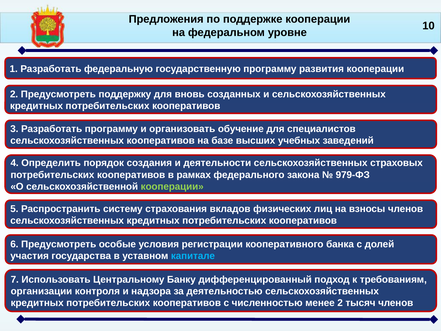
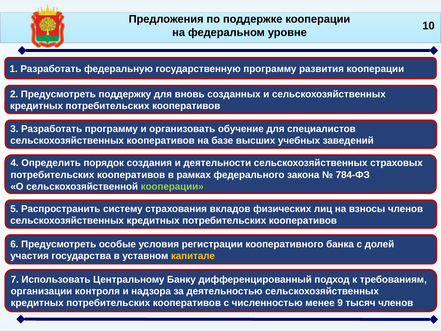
979-ФЗ: 979-ФЗ -> 784-ФЗ (353, 175)
капитале colour: light blue -> yellow (193, 256)
менее 2: 2 -> 9 (340, 303)
